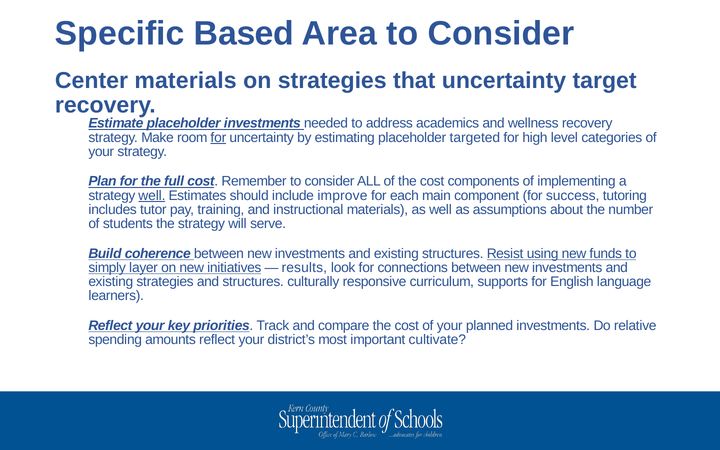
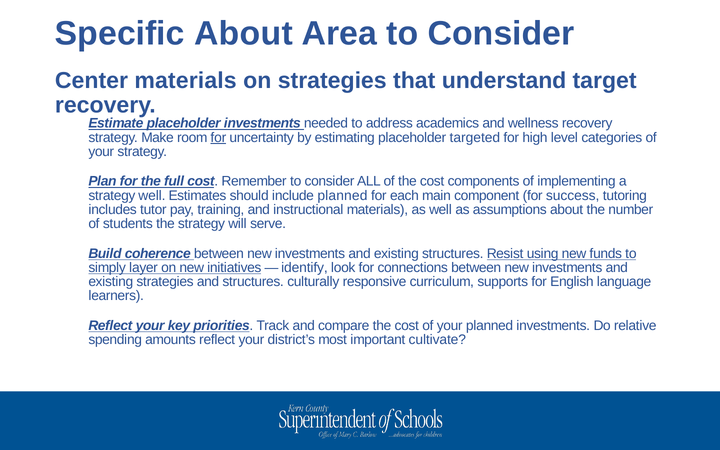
Specific Based: Based -> About (244, 33)
that uncertainty: uncertainty -> understand (504, 81)
well underline: present -> none (152, 196)
include improve: improve -> planned (342, 196)
results: results -> identify (304, 268)
